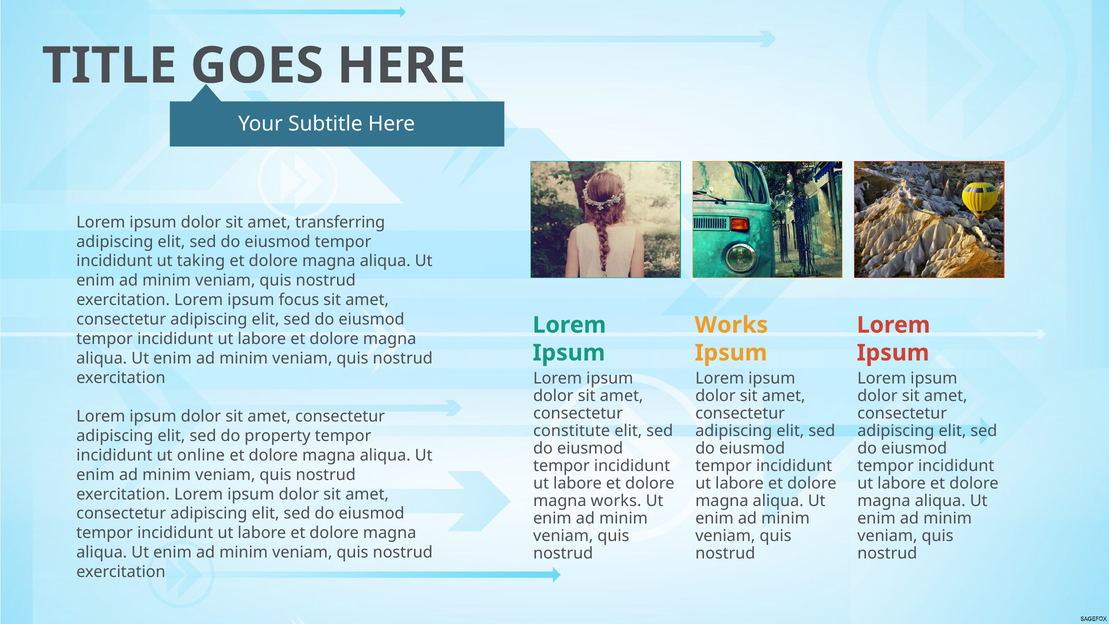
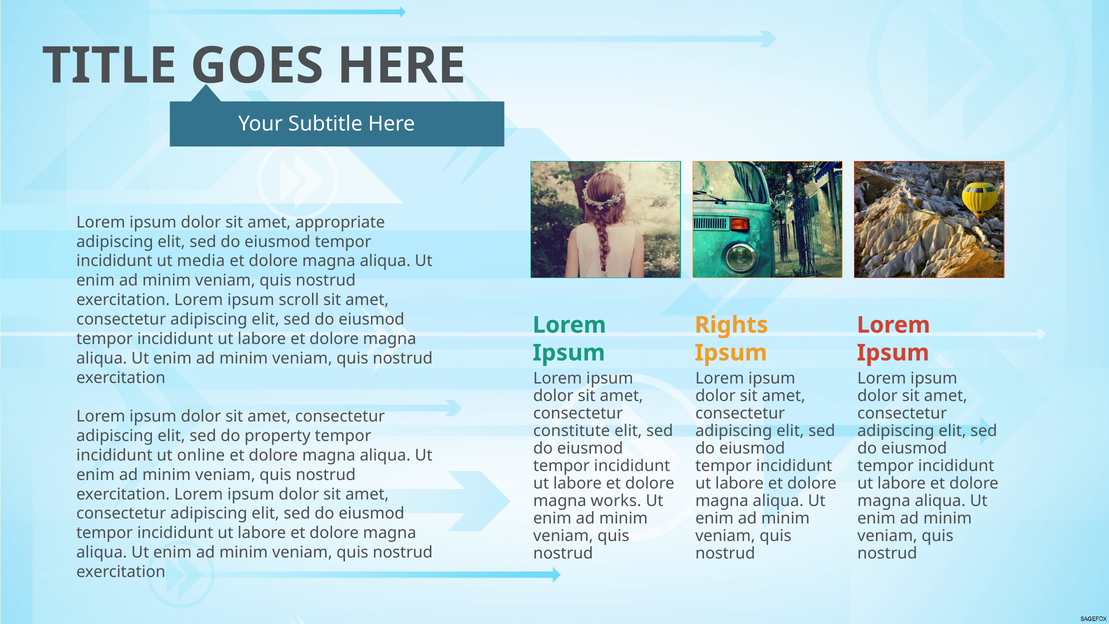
transferring: transferring -> appropriate (340, 222)
taking: taking -> media (201, 261)
focus: focus -> scroll (299, 300)
Works: Works -> Rights (731, 325)
